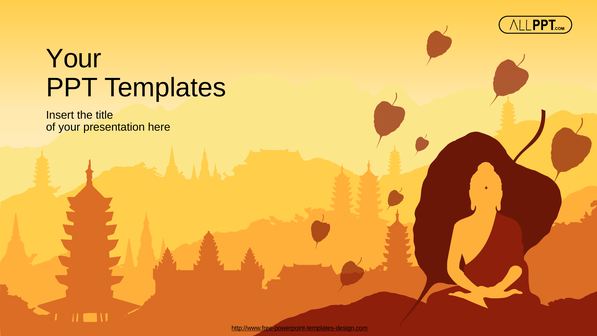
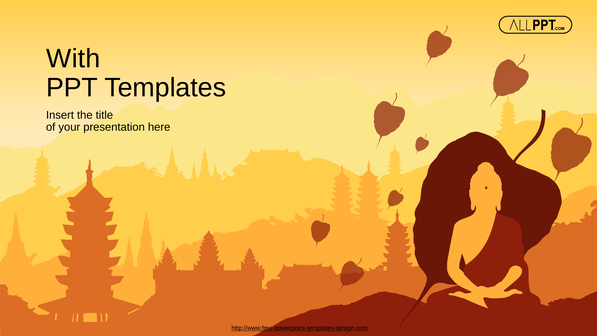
Your: Your -> With (73, 59)
